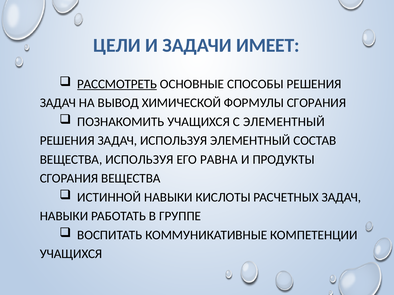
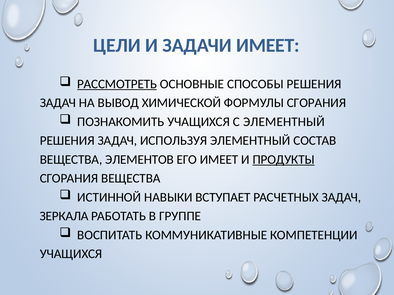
ВЕЩЕСТВА ИСПОЛЬЗУЯ: ИСПОЛЬЗУЯ -> ЭЛЕМЕНТОВ (140, 160)
ЕГО РАВНА: РАВНА -> ИМЕЕТ (219, 160)
ПРОДУКТЫ underline: none -> present (284, 160)
КИСЛОТЫ: КИСЛОТЫ -> ВСТУПАЕТ (223, 198)
НАВЫКИ: НАВЫКИ -> ЗЕРКАЛА (64, 216)
